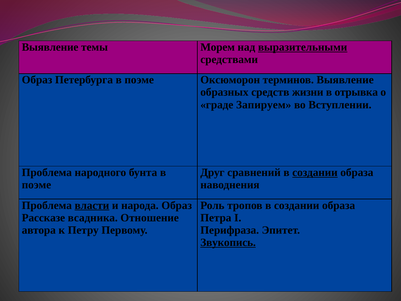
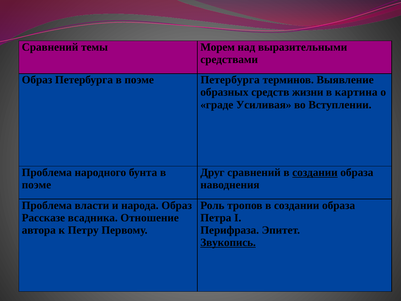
Выявление: Выявление -> Сравнений (50, 47)
выразительными underline: present -> none (303, 47)
поэме Оксюморон: Оксюморон -> Петербурга (230, 80)
отрывка: отрывка -> картина (356, 92)
Запируем: Запируем -> Усиливая (264, 105)
власти underline: present -> none (92, 205)
